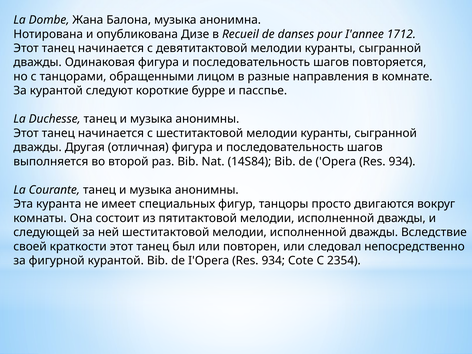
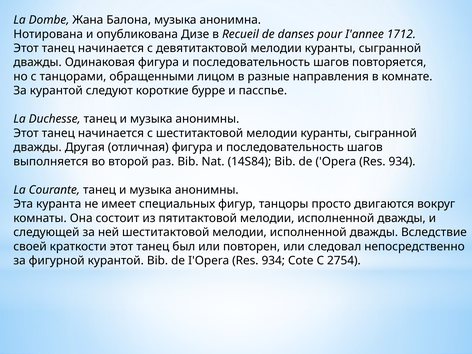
2354: 2354 -> 2754 (344, 261)
